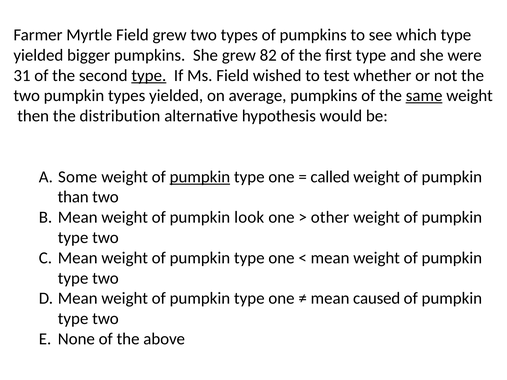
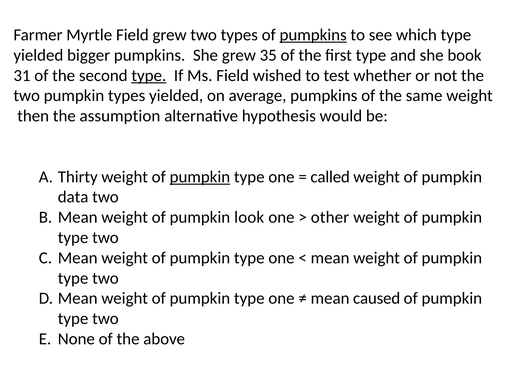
pumpkins underline: none -> present (313, 35)
82: 82 -> 35 (268, 55)
were: were -> book (465, 55)
same underline: present -> none (424, 96)
distribution: distribution -> assumption (120, 116)
Some: Some -> Thirty (78, 177)
than: than -> data (73, 197)
